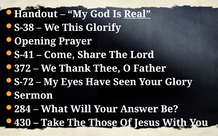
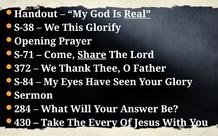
S-41: S-41 -> S-71 (24, 55)
Share underline: none -> present (92, 55)
S-72: S-72 -> S-84 (24, 82)
Those: Those -> Every (103, 123)
